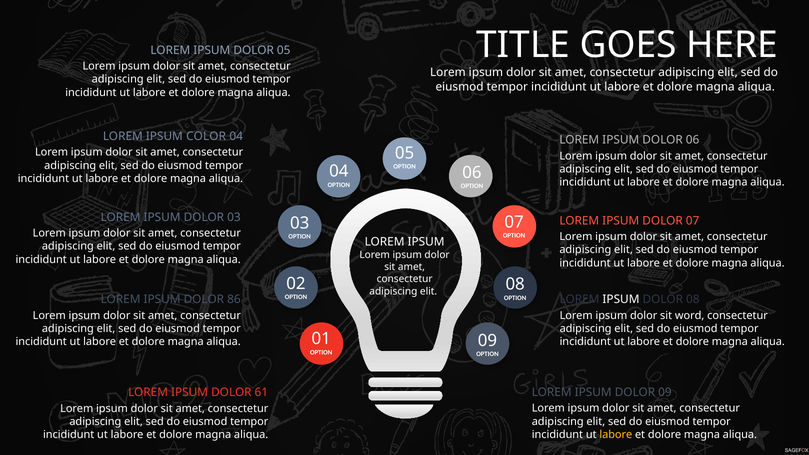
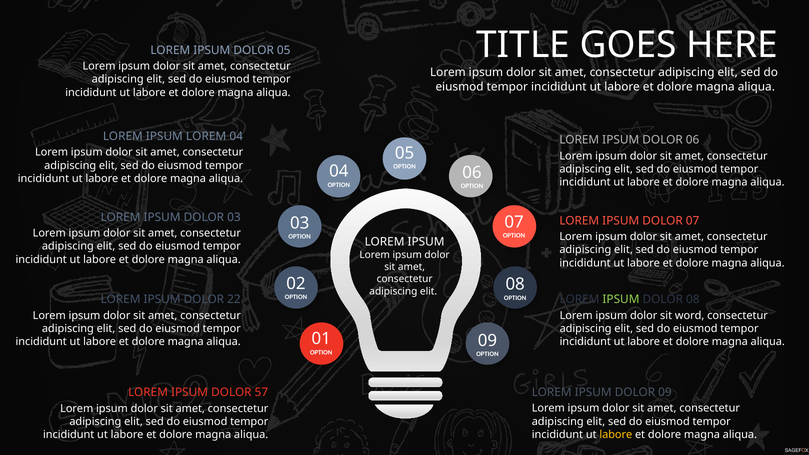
COLOR: COLOR -> LOREM (206, 136)
86: 86 -> 22 (234, 300)
IPSUM colour: white -> light green (621, 300)
61: 61 -> 57 (261, 392)
